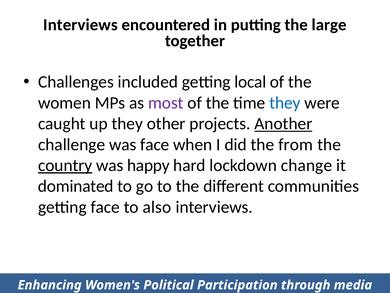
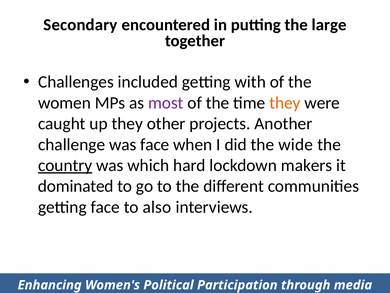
Interviews: Interviews -> Secondary (80, 25)
local: local -> with (250, 82)
they colour: blue -> orange (285, 103)
Another underline: present -> none (283, 123)
from: from -> wide (296, 144)
happy: happy -> which (148, 165)
change: change -> makers (307, 165)
